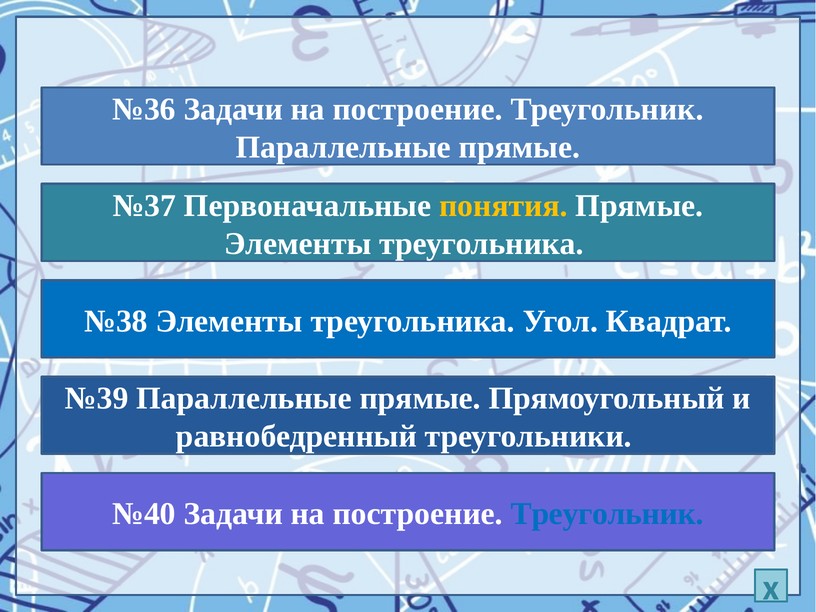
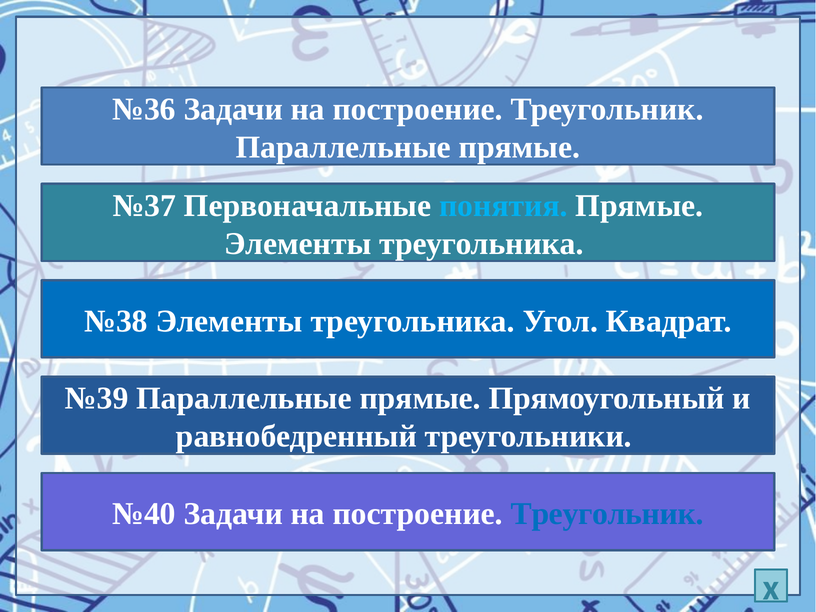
понятия colour: yellow -> light blue (503, 206)
